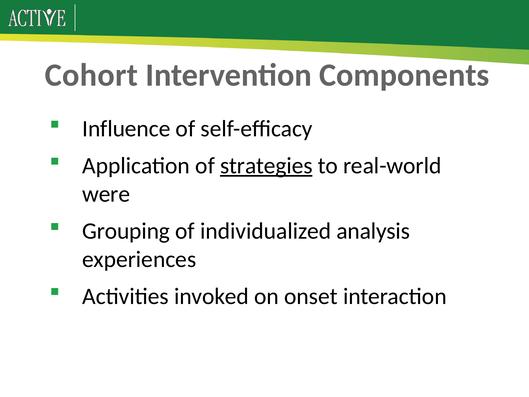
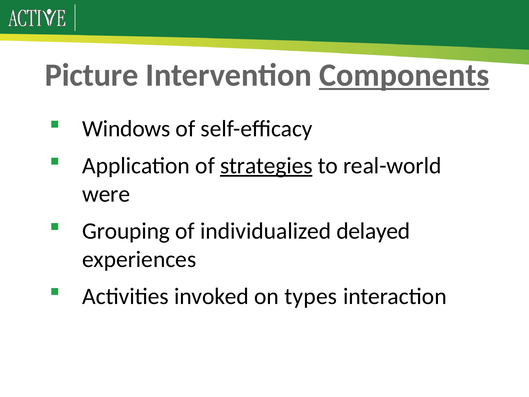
Cohort: Cohort -> Picture (92, 75)
Components underline: none -> present (404, 75)
Influence: Influence -> Windows (126, 129)
analysis: analysis -> delayed (373, 231)
onset: onset -> types (311, 296)
